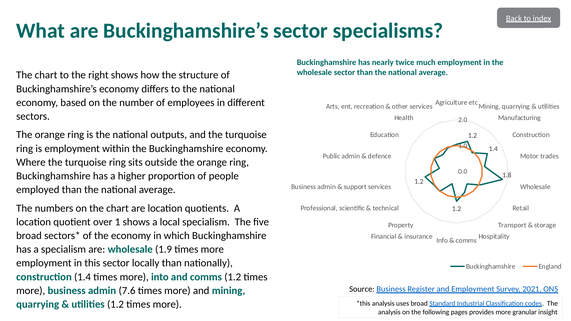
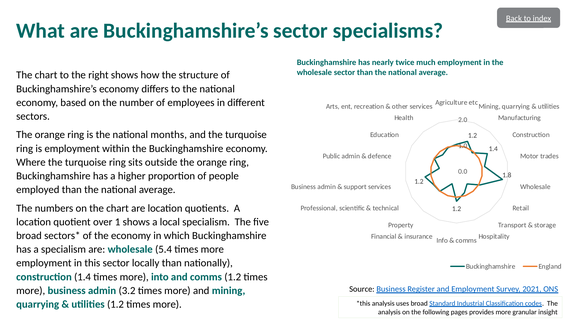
outputs: outputs -> months (169, 135)
1.9: 1.9 -> 5.4 (164, 250)
7.6: 7.6 -> 3.2 (127, 291)
